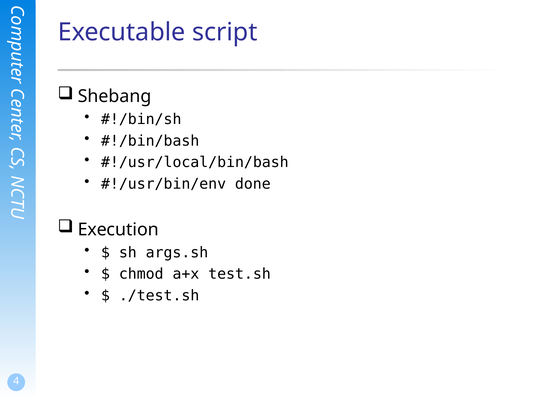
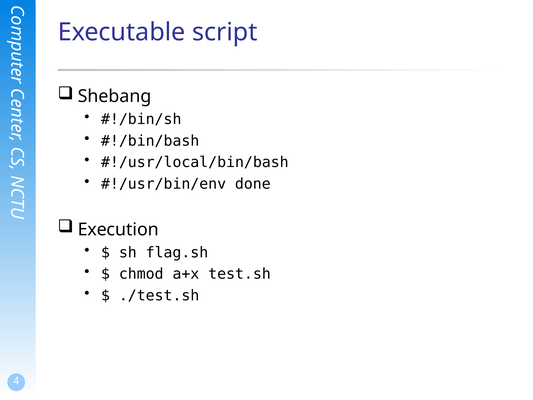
args.sh: args.sh -> flag.sh (177, 252)
